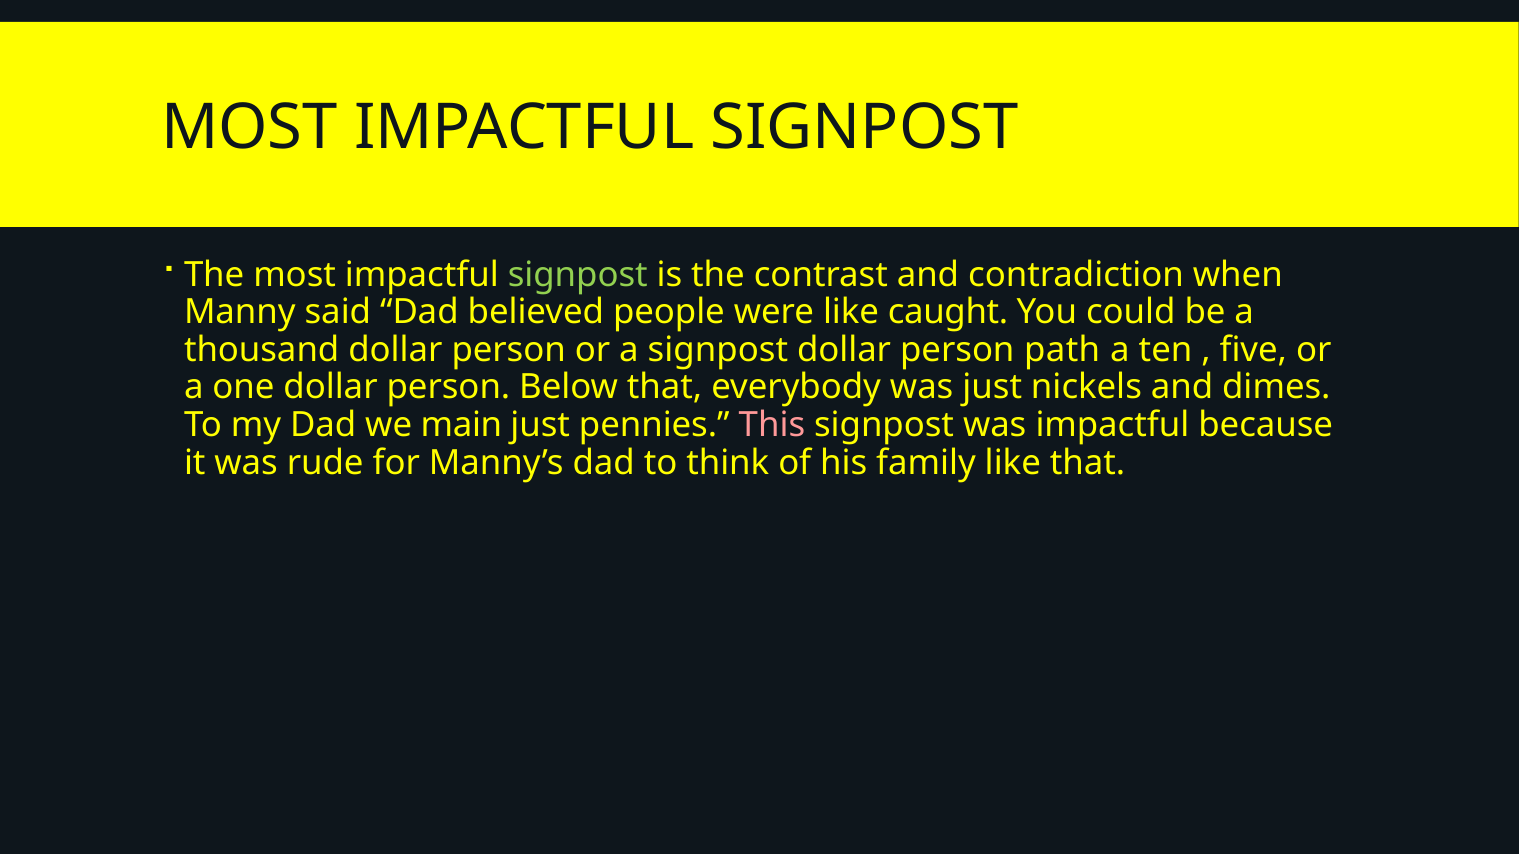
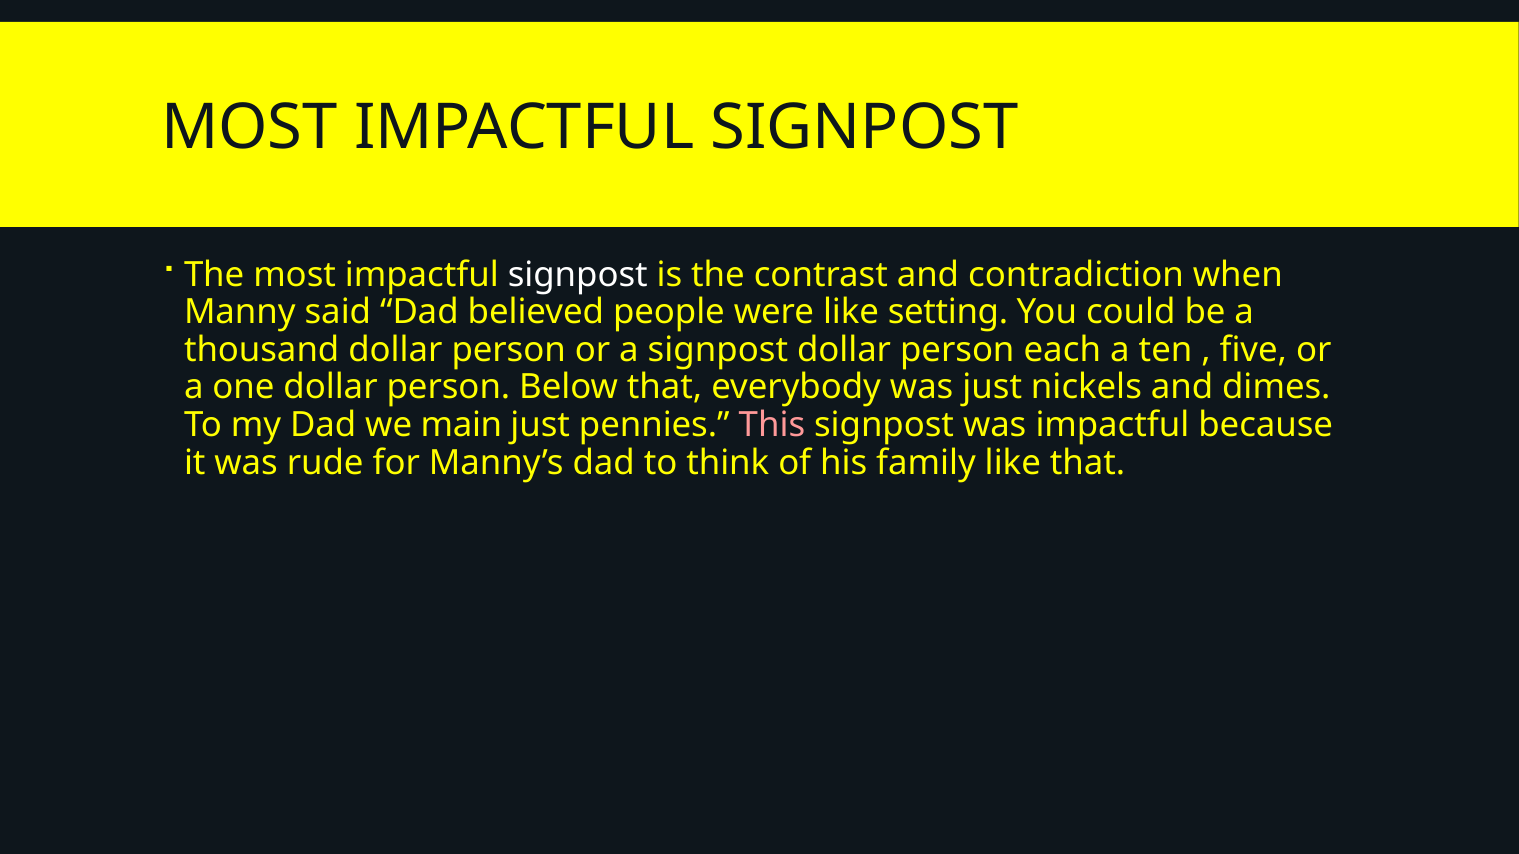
signpost colour: light green -> white (578, 275)
caught: caught -> setting (948, 312)
path: path -> each (1062, 350)
